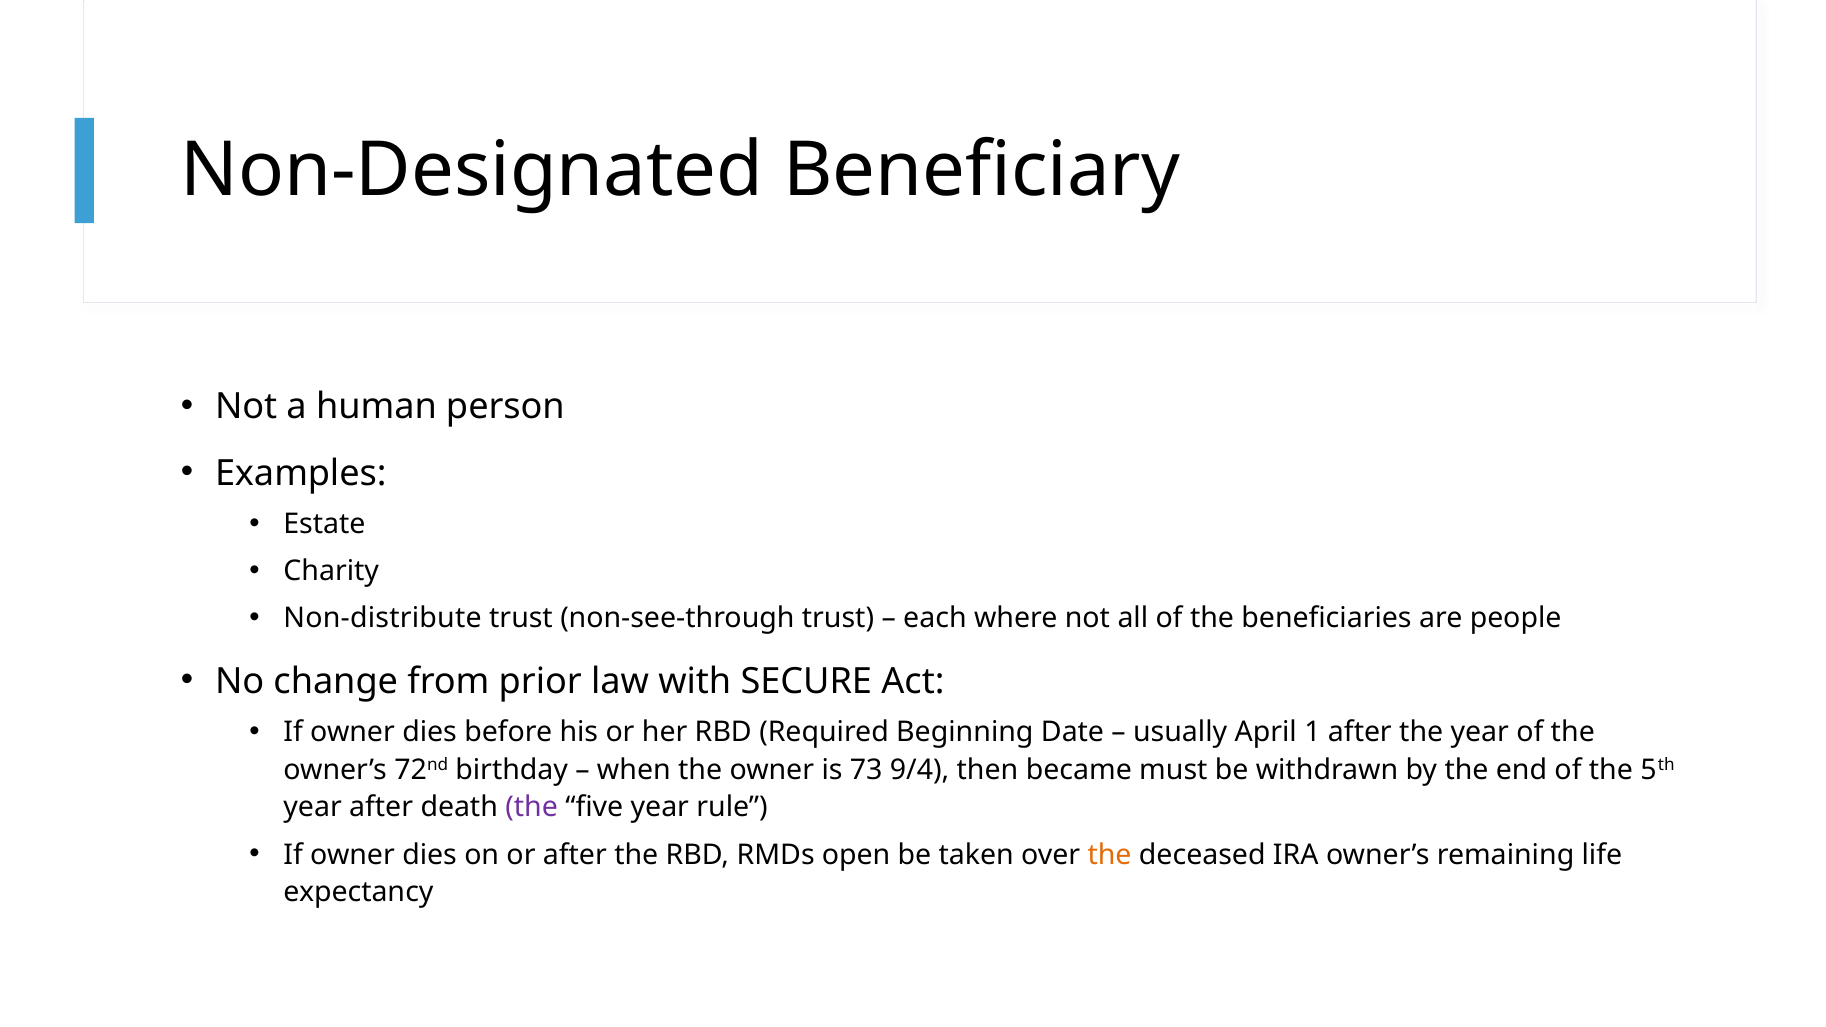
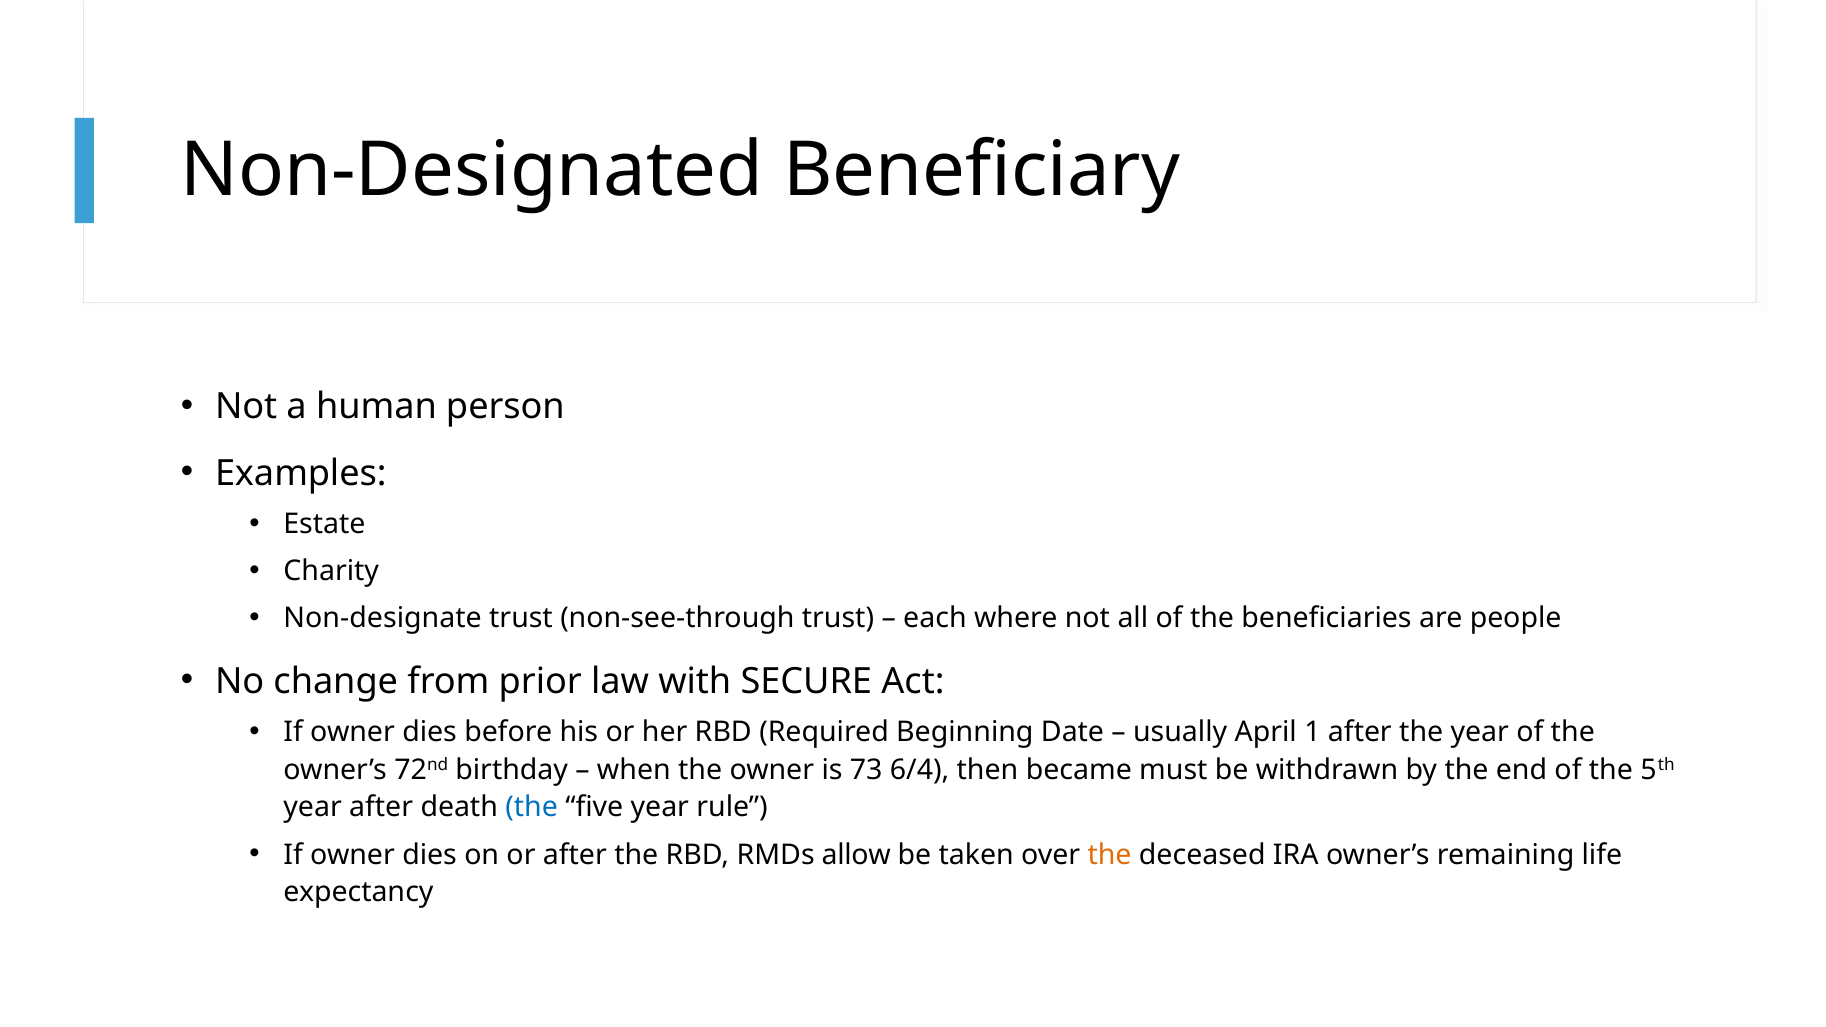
Non-distribute: Non-distribute -> Non-designate (383, 619)
9/4: 9/4 -> 6/4 (920, 770)
the colour: purple -> blue (532, 808)
open: open -> allow (856, 855)
